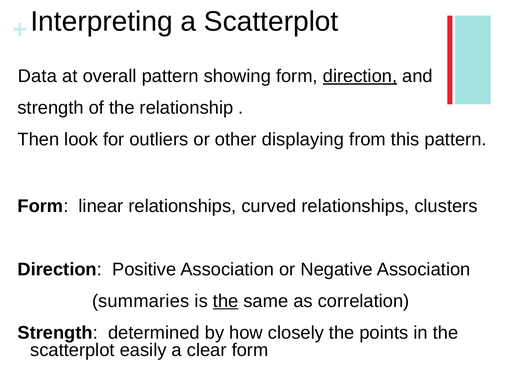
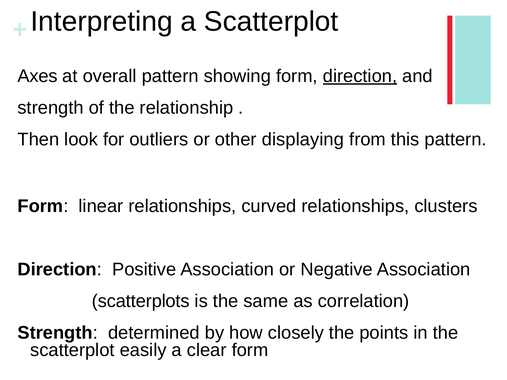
Data: Data -> Axes (37, 76)
summaries: summaries -> scatterplots (141, 301)
the underline: present -> none (226, 301)
